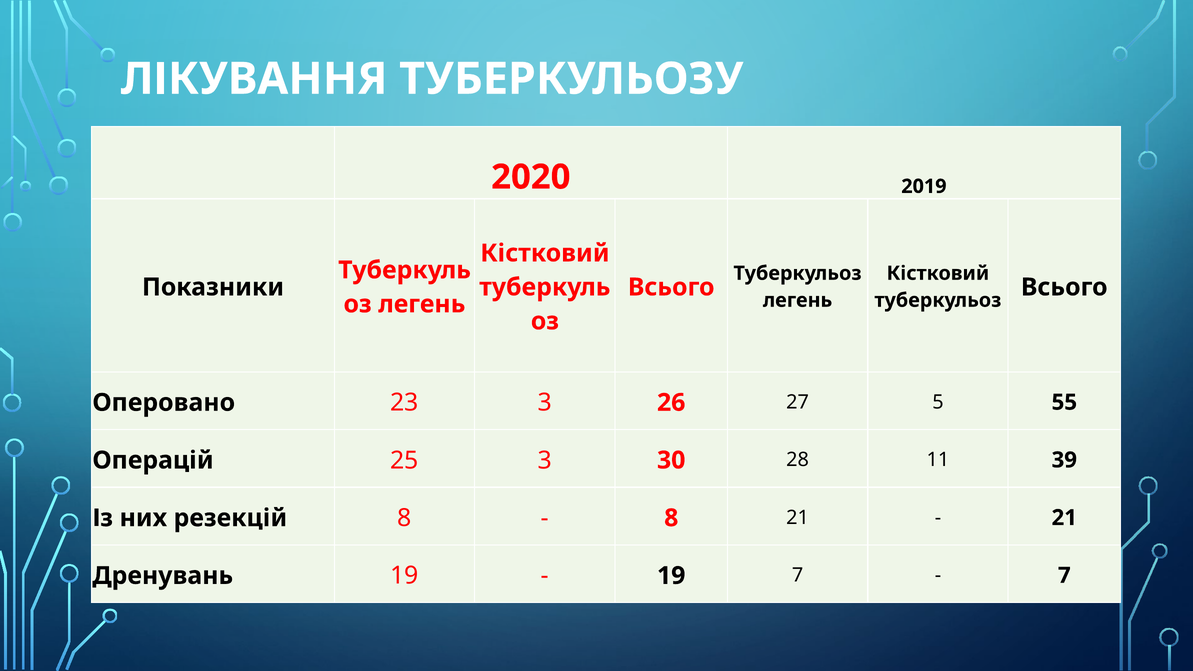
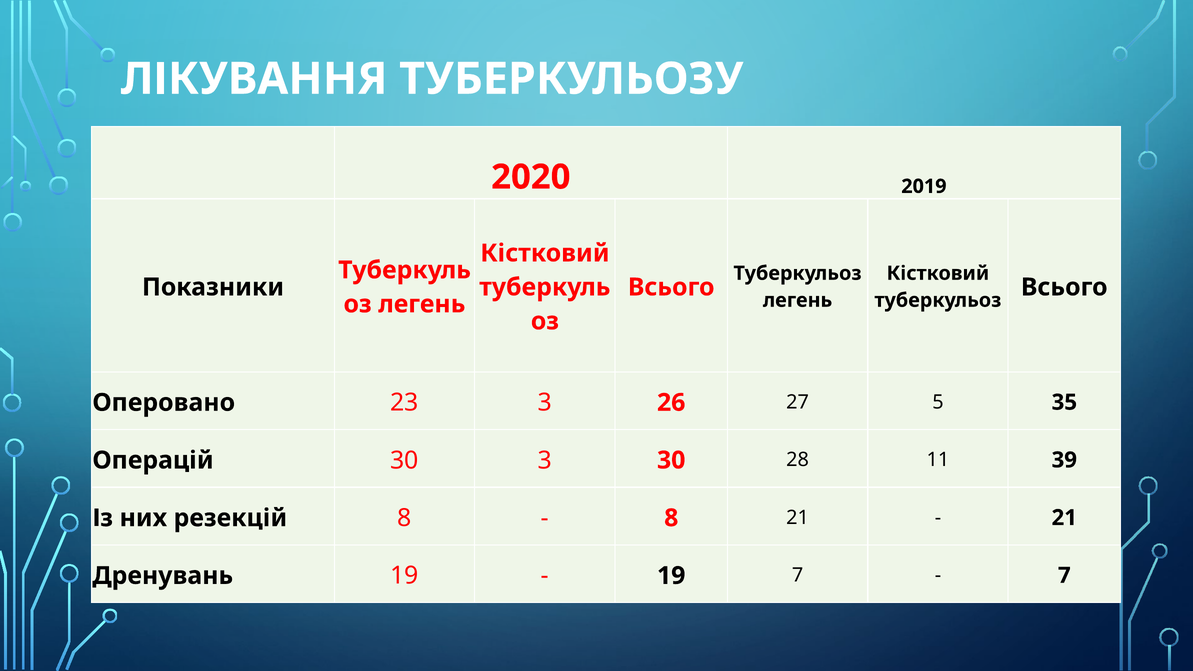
55: 55 -> 35 (1064, 402)
Операцій 25: 25 -> 30 (404, 460)
